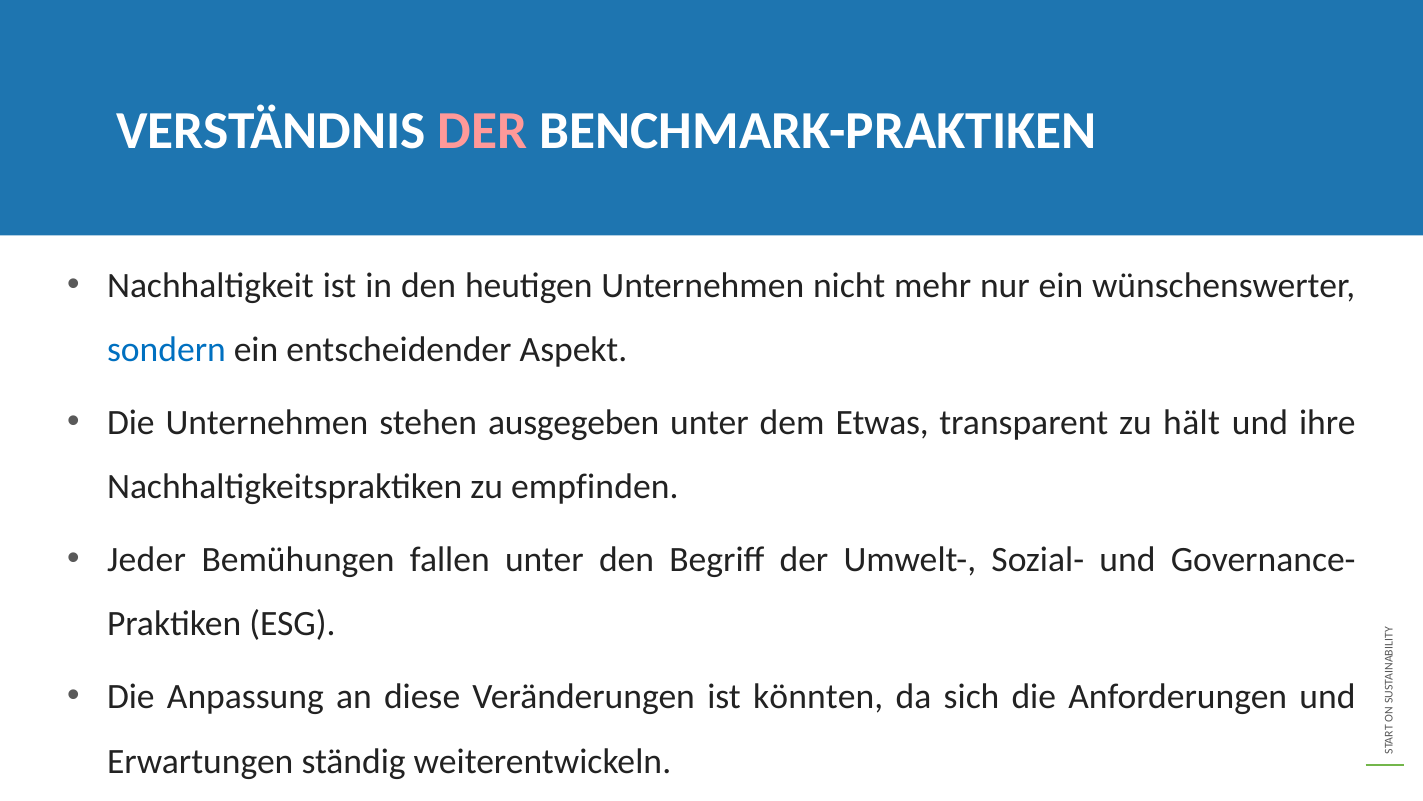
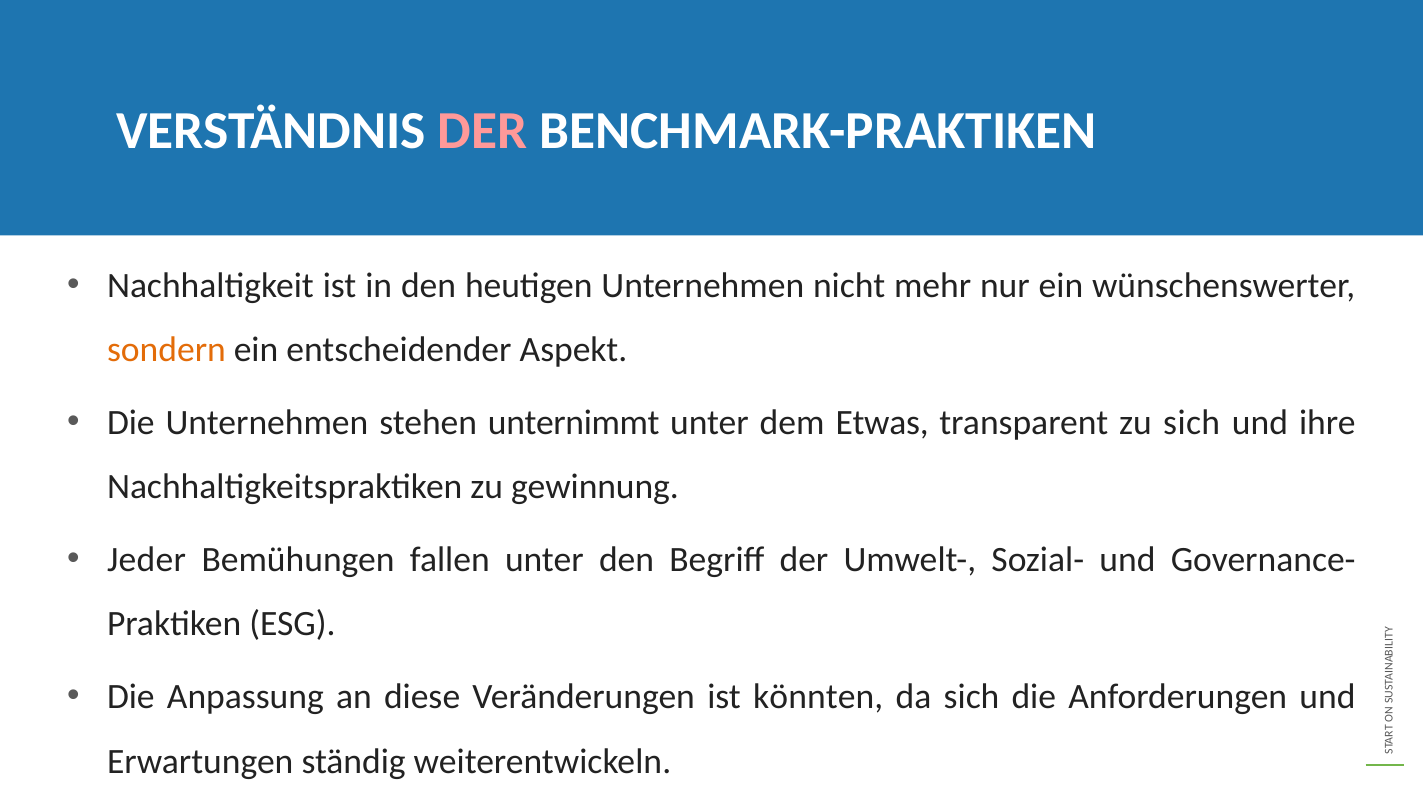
sondern colour: blue -> orange (166, 350)
ausgegeben: ausgegeben -> unternimmt (574, 423)
zu hält: hält -> sich (1192, 423)
empfinden: empfinden -> gewinnung (595, 487)
